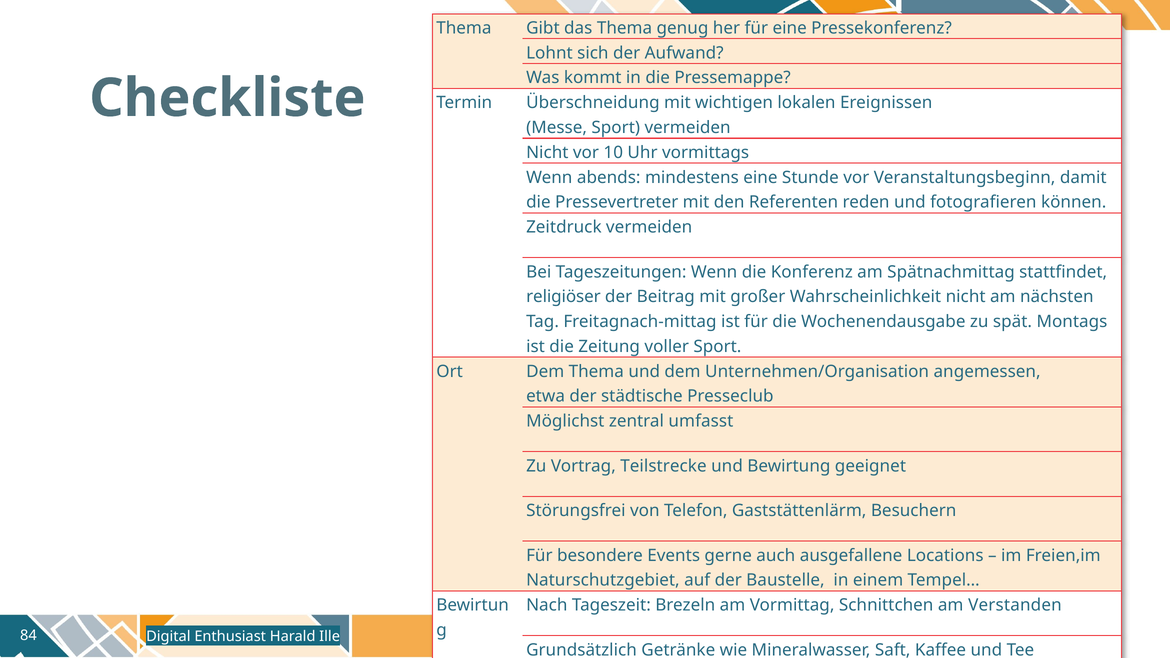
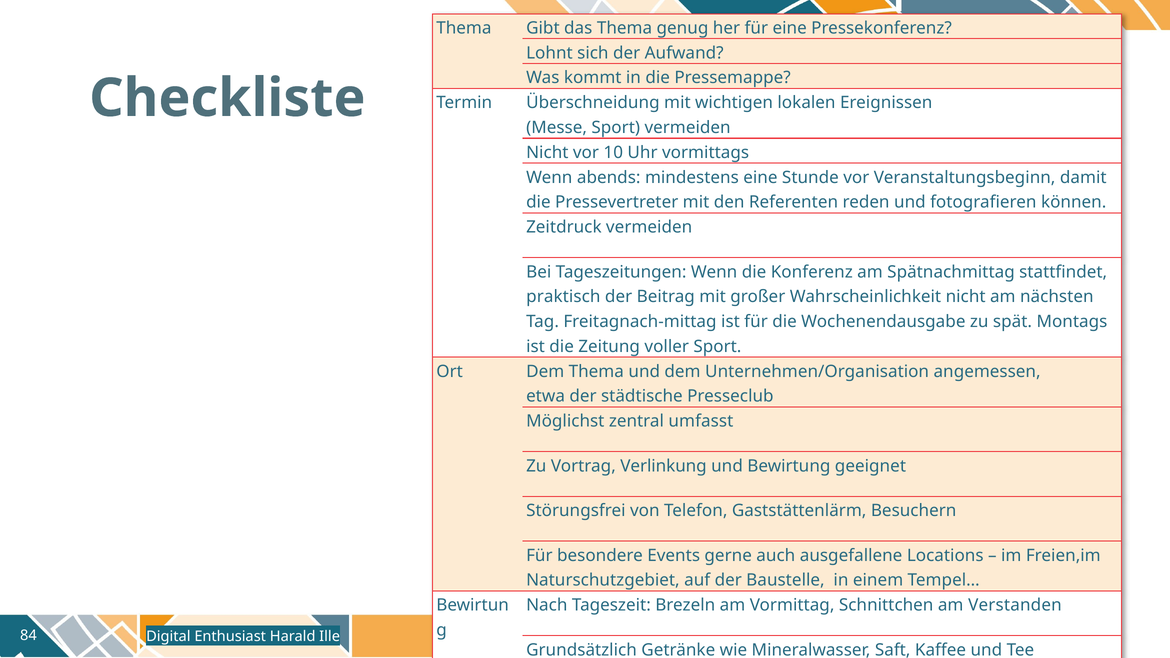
religiöser: religiöser -> praktisch (563, 297)
Teilstrecke: Teilstrecke -> Verlinkung (664, 466)
